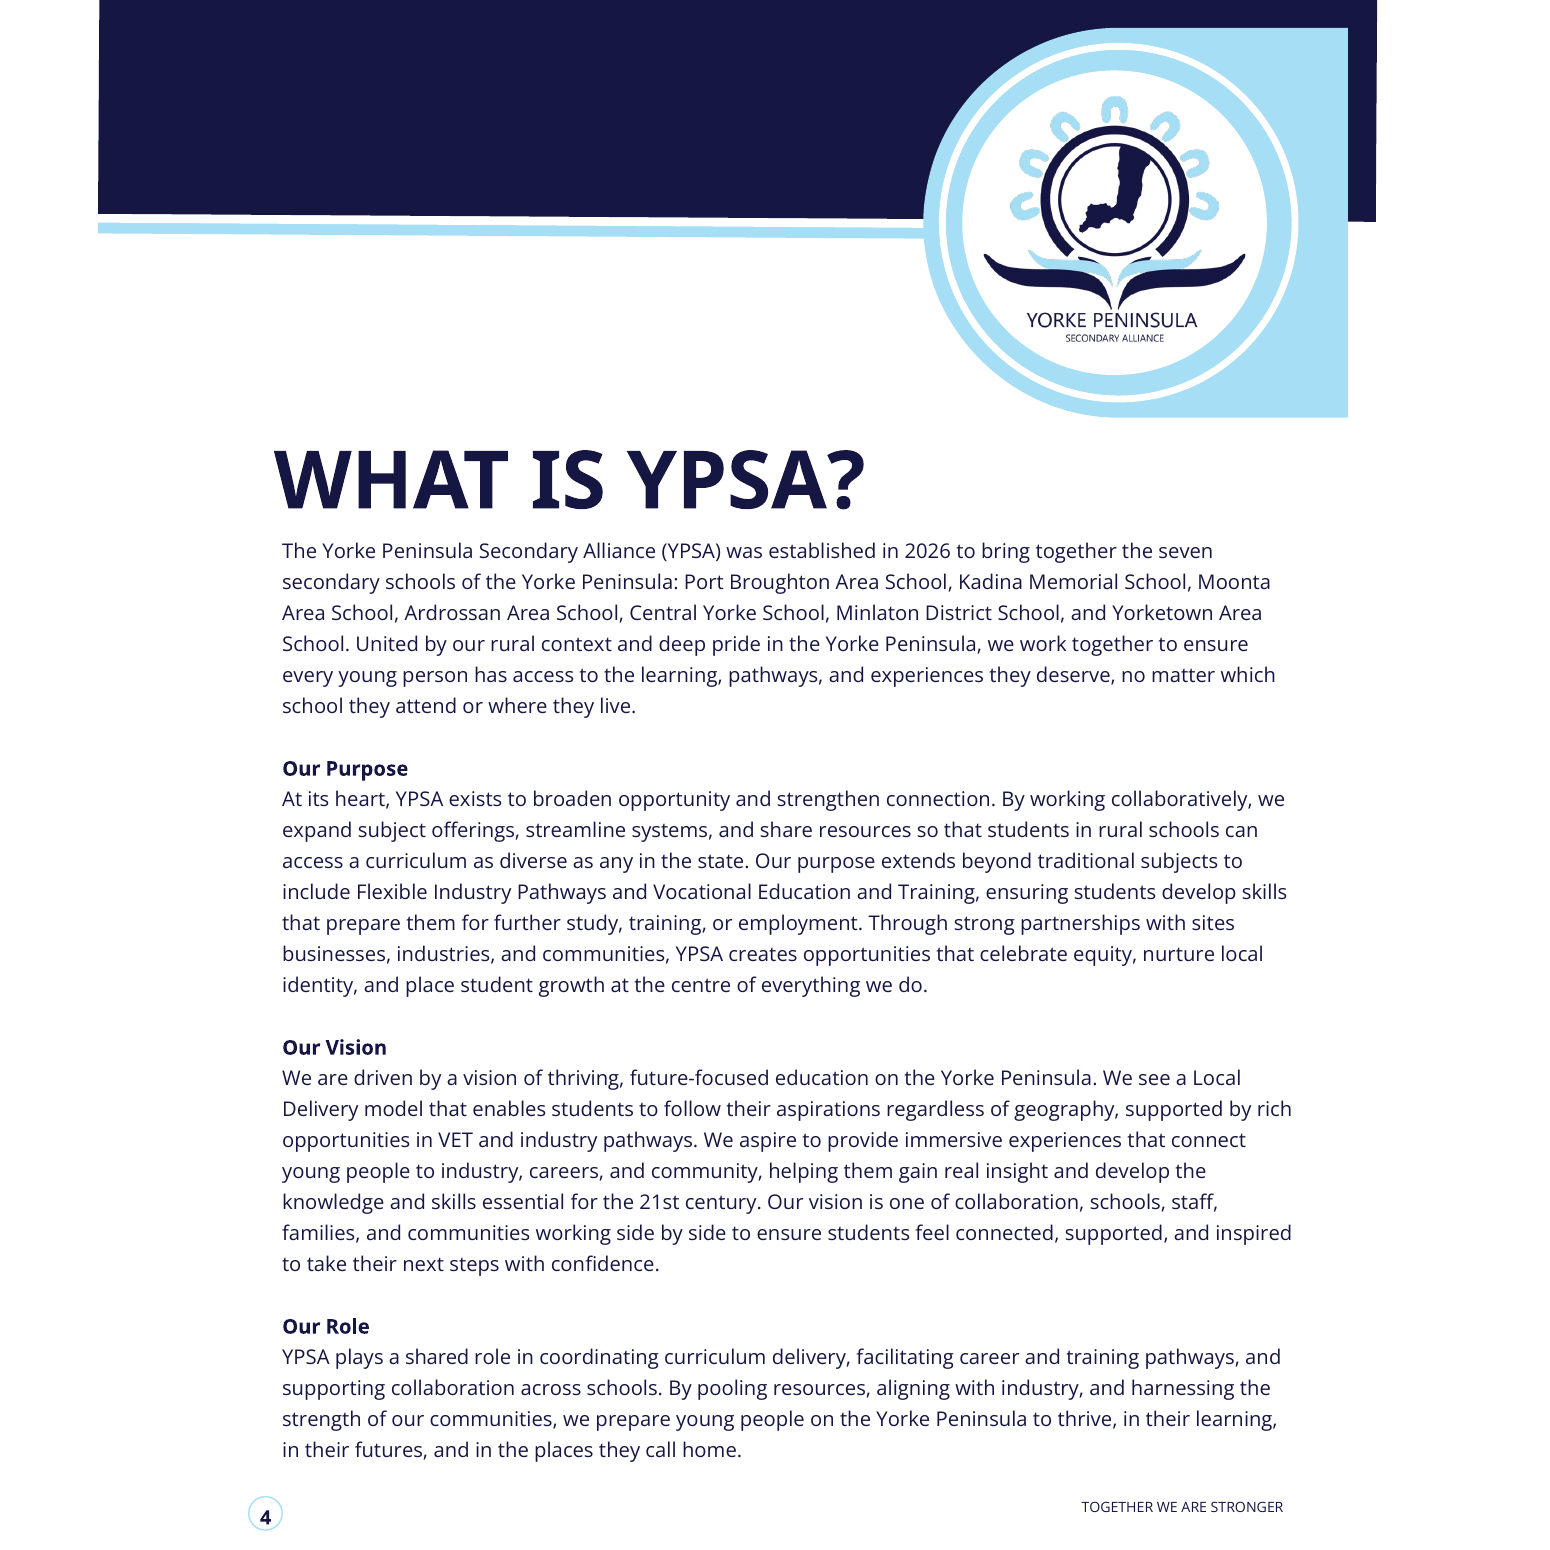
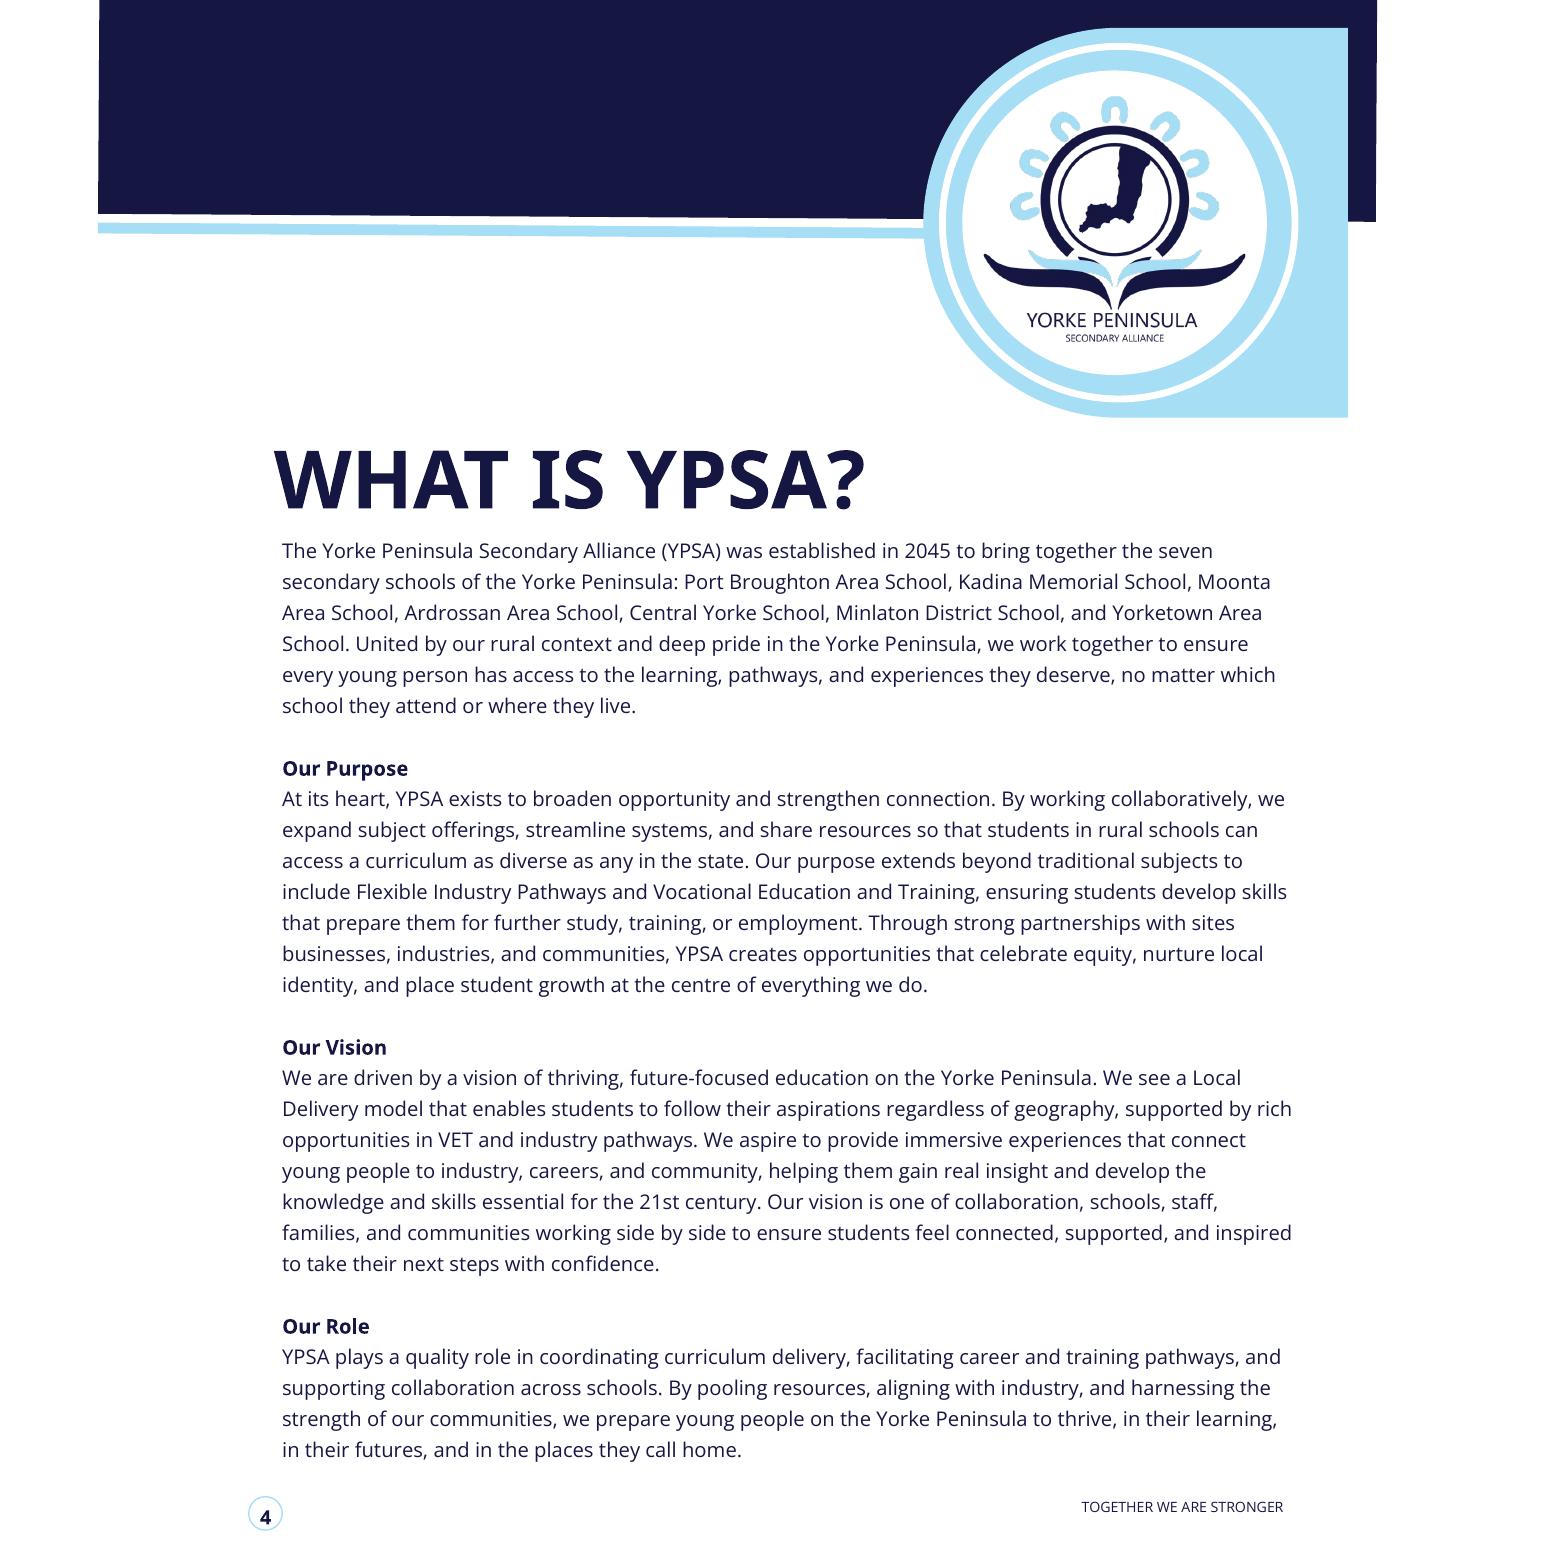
2026: 2026 -> 2045 (928, 552)
shared: shared -> quality (437, 1358)
